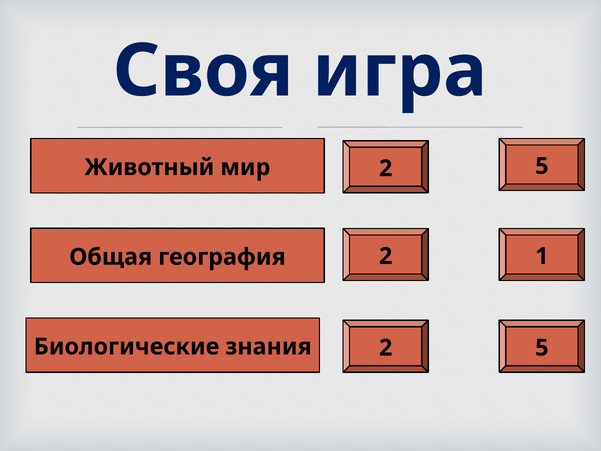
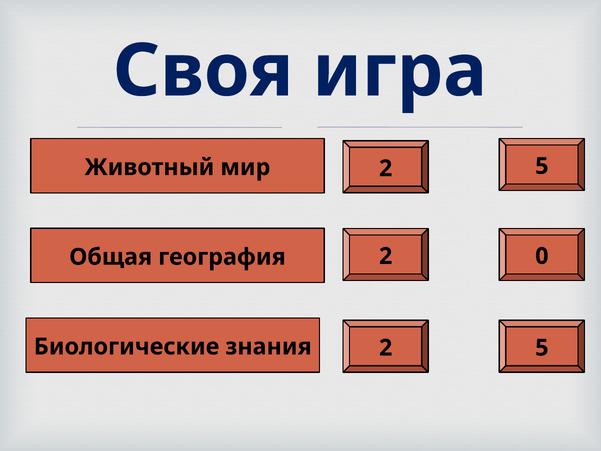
1: 1 -> 0 (542, 256)
